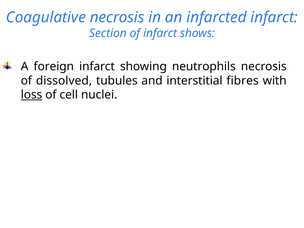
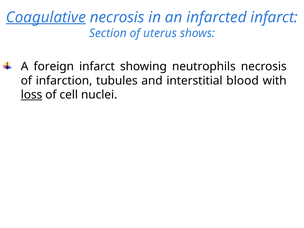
Coagulative underline: none -> present (46, 17)
of infarct: infarct -> uterus (160, 33)
dissolved: dissolved -> infarction (64, 81)
fibres: fibres -> blood (243, 81)
